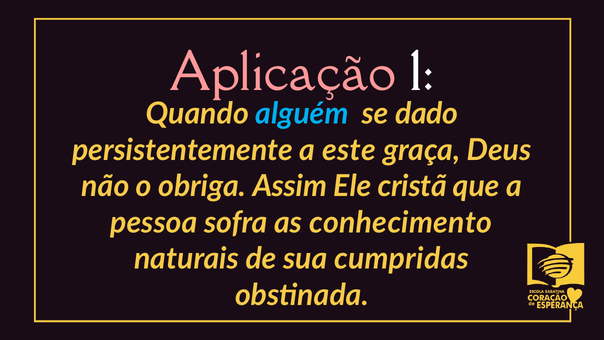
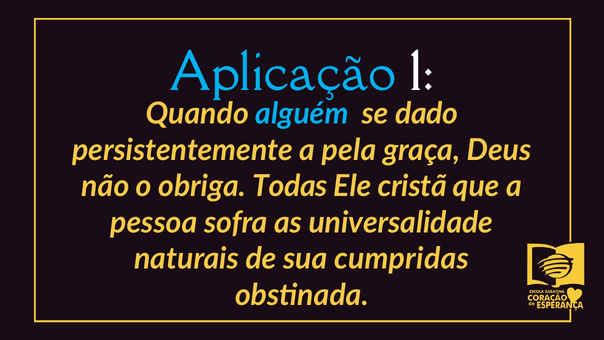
Aplicação colour: pink -> light blue (283, 74)
este: este -> pela (349, 150)
Assim: Assim -> Todas (290, 186)
conhecimento: conhecimento -> universalidade (401, 222)
